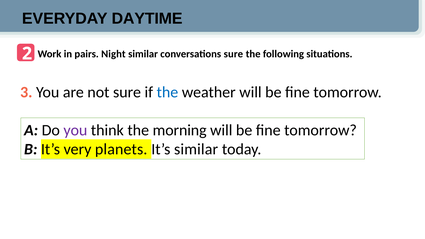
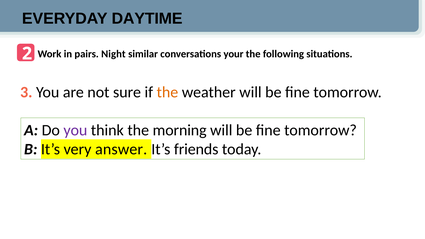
conversations sure: sure -> your (233, 54)
the colour: blue -> orange (167, 92)
planets: planets -> answer (121, 149)
It’s similar: similar -> friends (196, 149)
